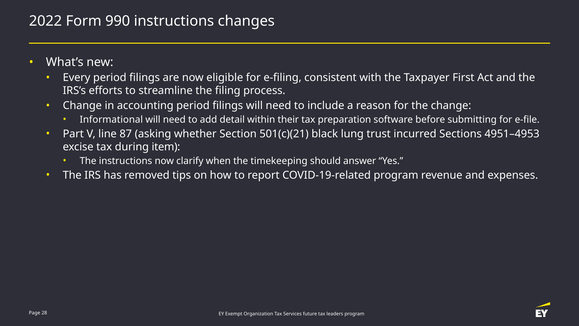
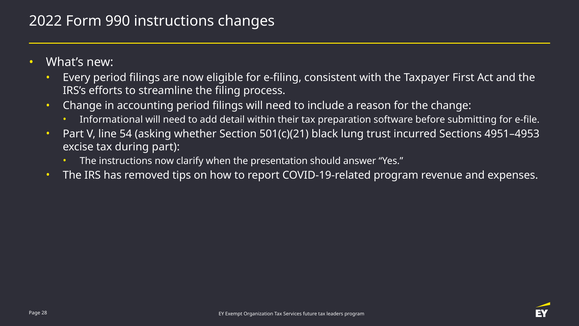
87: 87 -> 54 (126, 134)
during item: item -> part (166, 147)
timekeeping: timekeeping -> presentation (279, 161)
